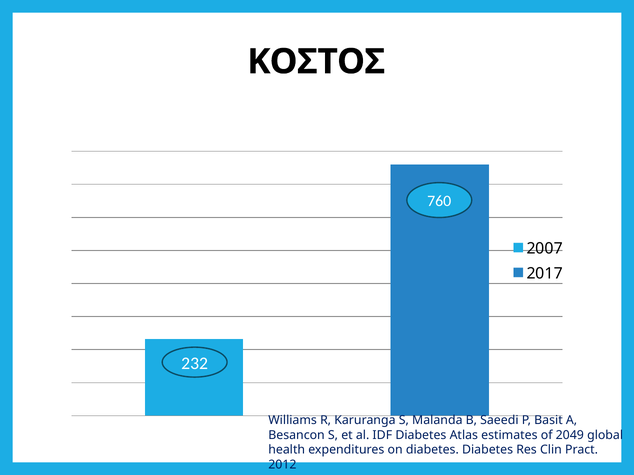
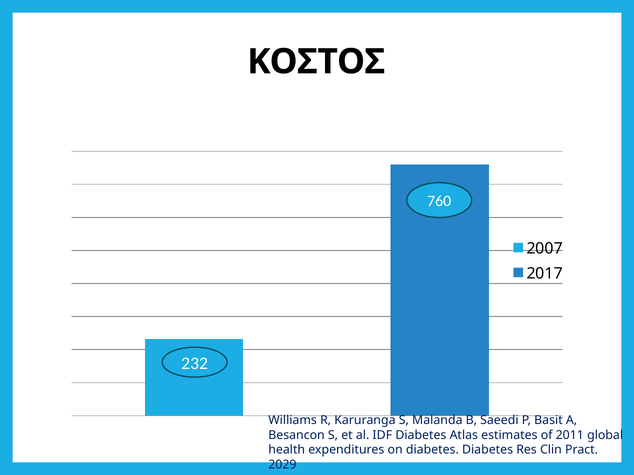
2049: 2049 -> 2011 (570, 436)
2012: 2012 -> 2029 (282, 465)
